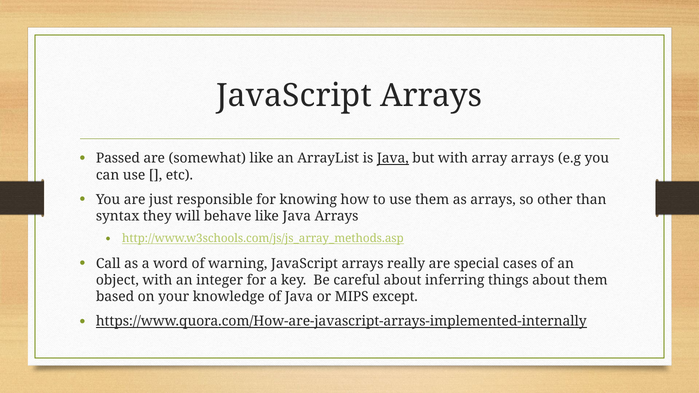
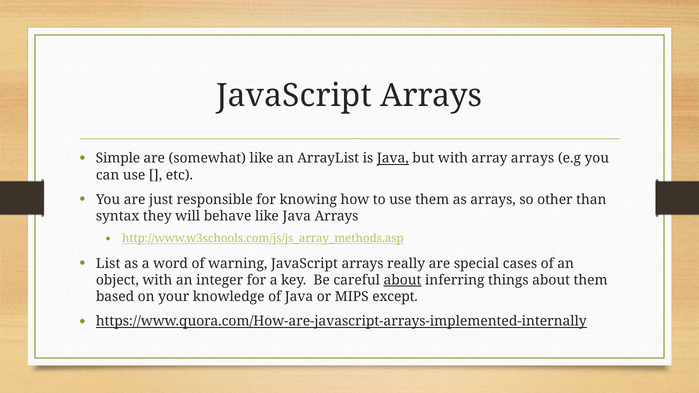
Passed: Passed -> Simple (118, 158)
Call: Call -> List (108, 264)
about underline: none -> present (402, 280)
